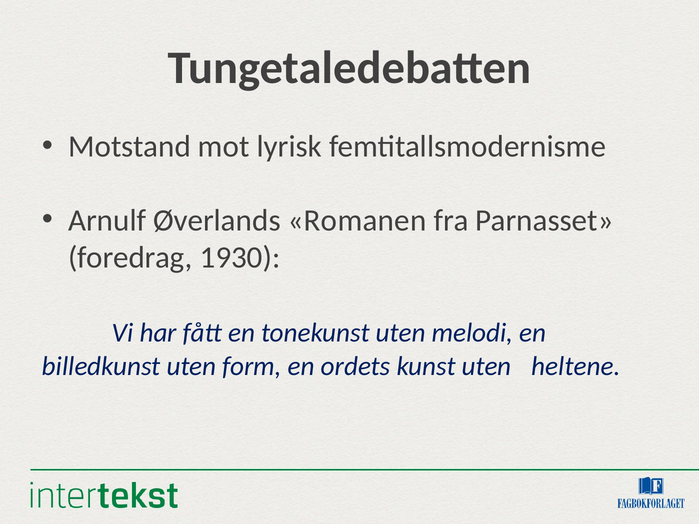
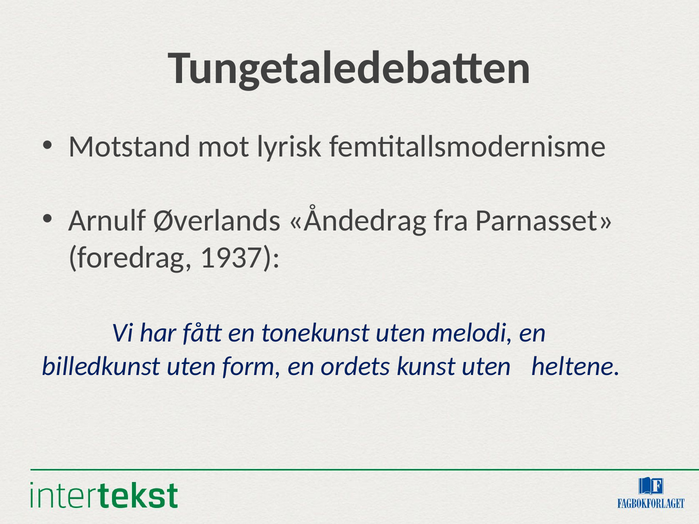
Romanen: Romanen -> Åndedrag (357, 220)
1930: 1930 -> 1937 (240, 258)
